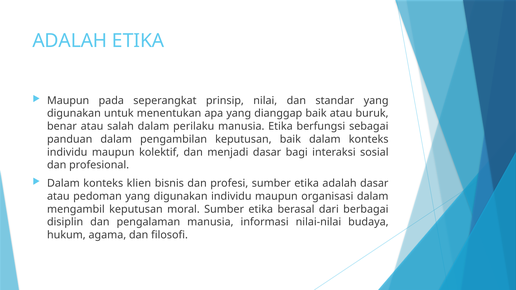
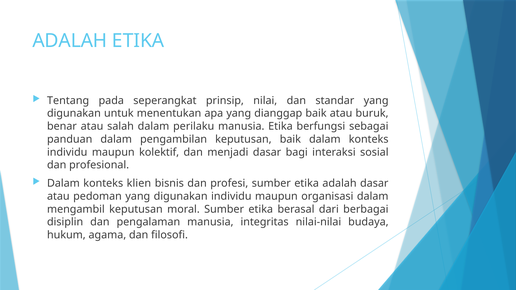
Maupun: Maupun -> Tentang (68, 101)
informasi: informasi -> integritas (265, 222)
